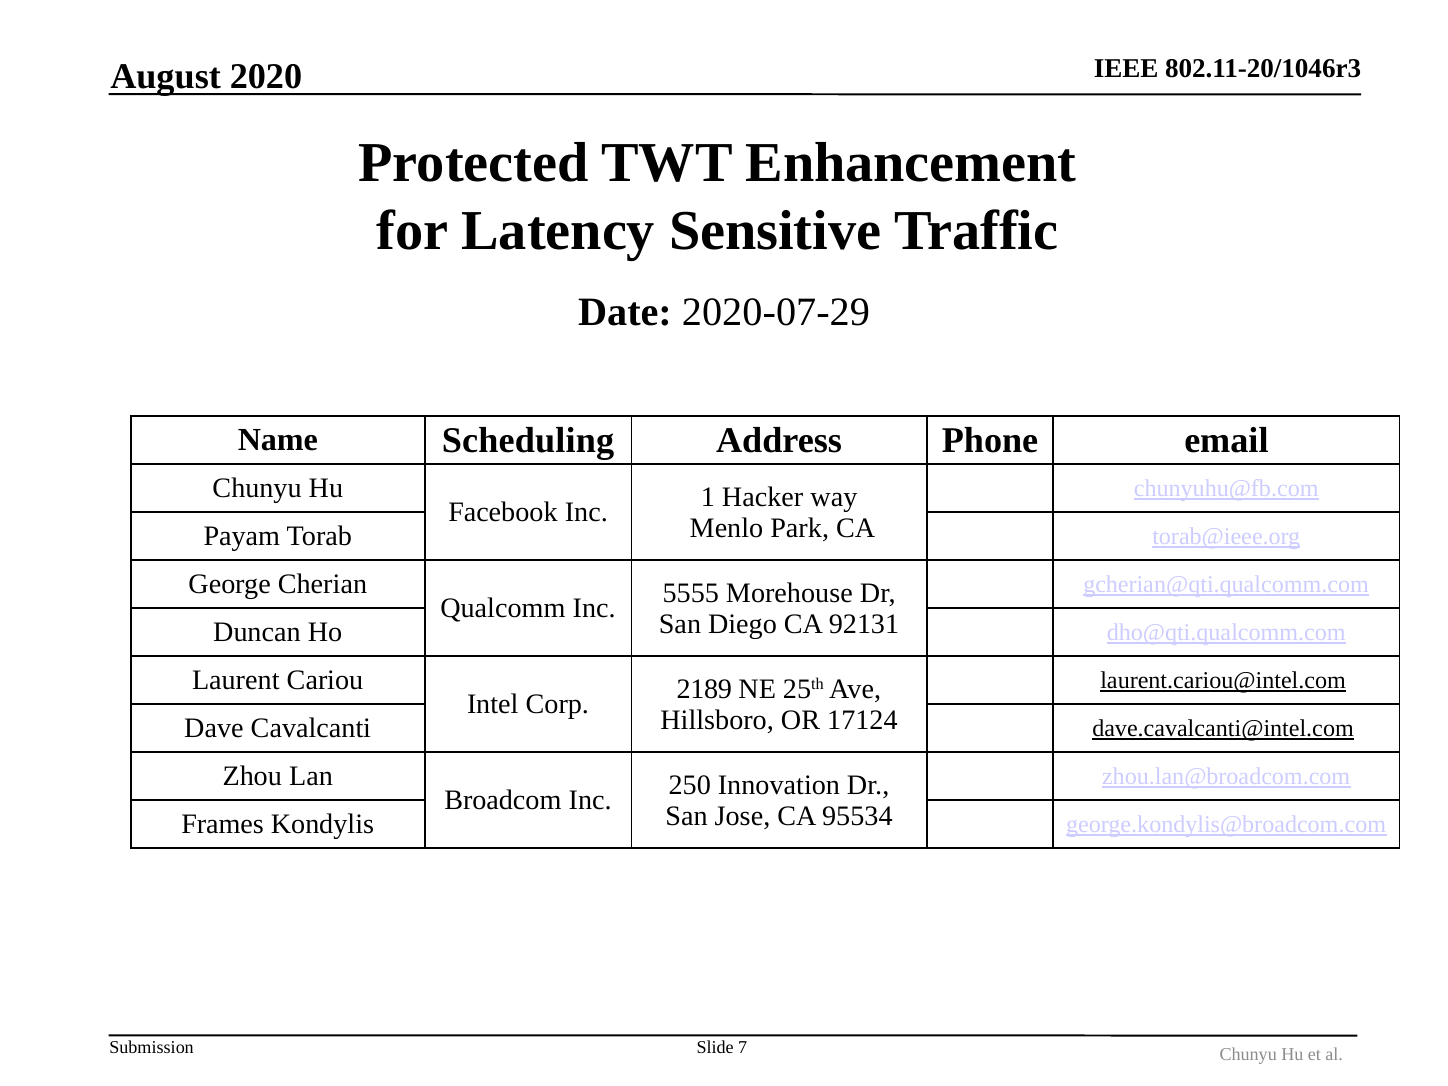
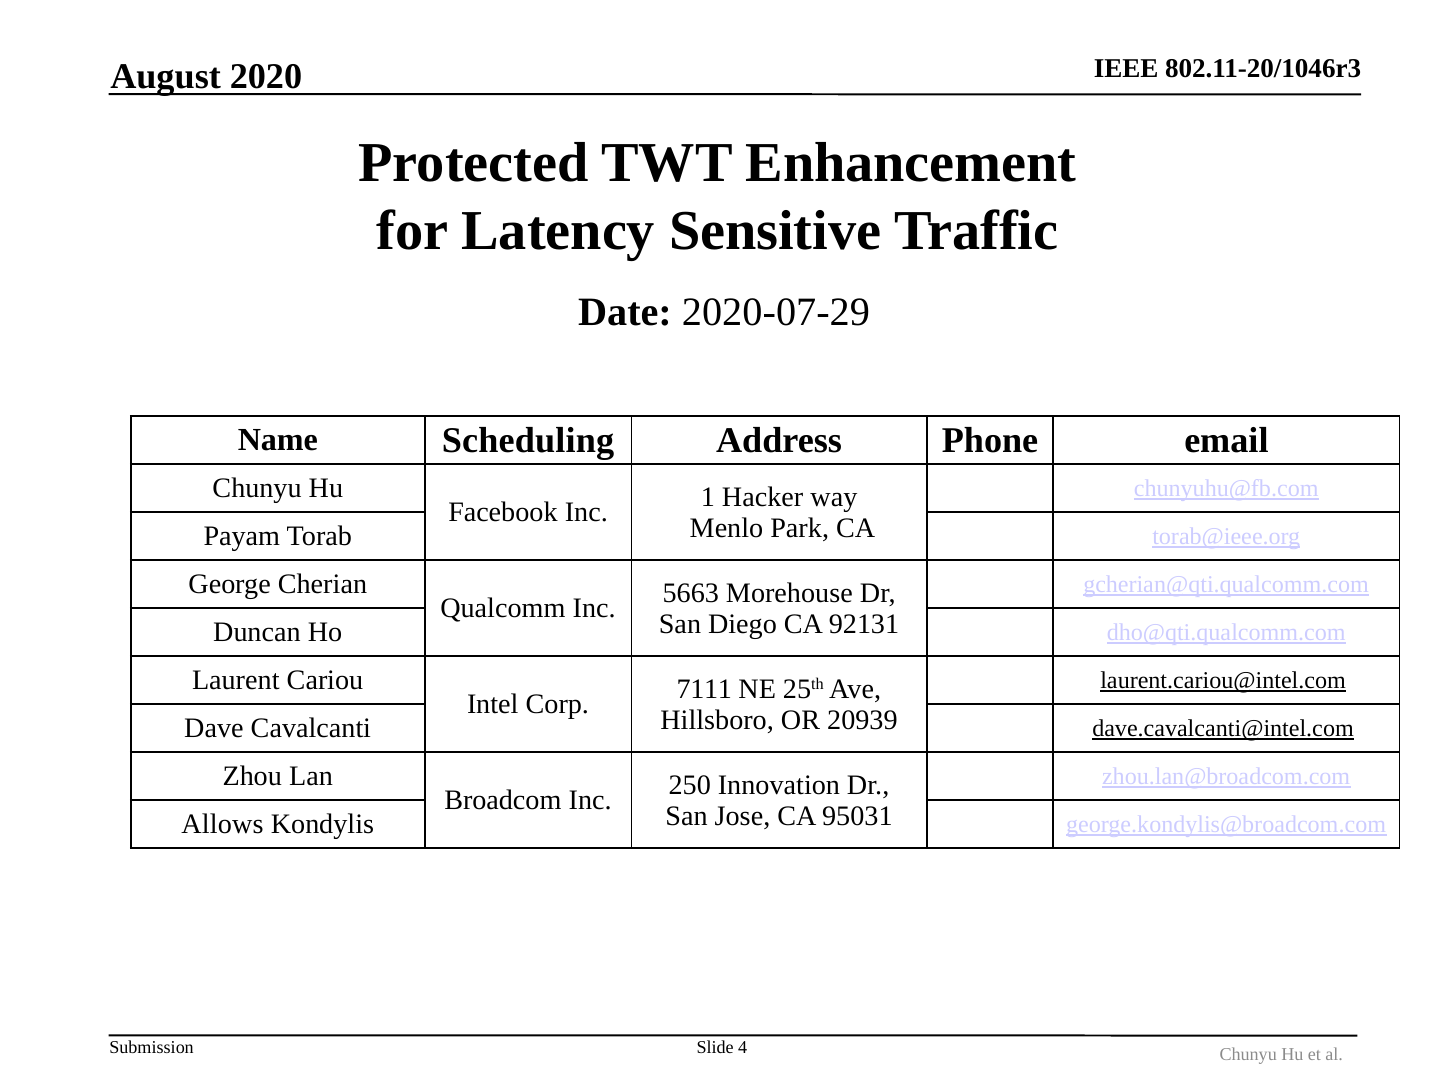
5555: 5555 -> 5663 (691, 593)
2189: 2189 -> 7111 (704, 689)
17124: 17124 -> 20939 (862, 720)
95534: 95534 -> 95031 (857, 816)
Frames: Frames -> Allows (222, 824)
7: 7 -> 4 (743, 1047)
